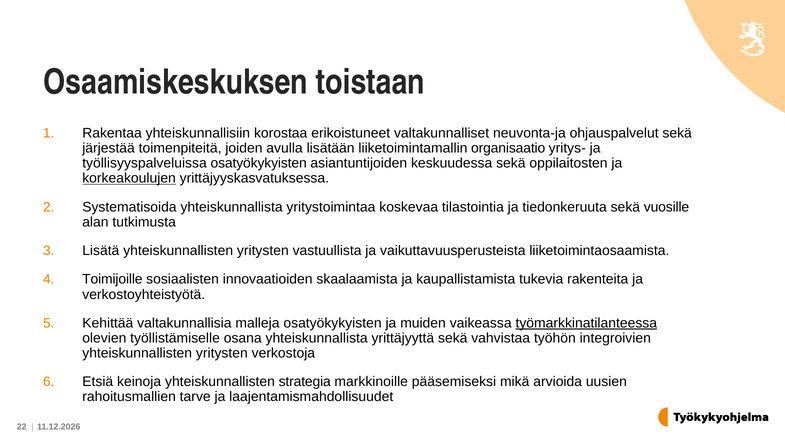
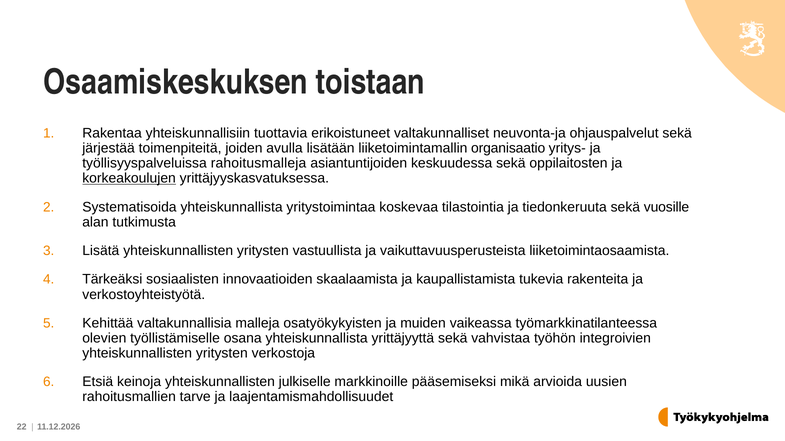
korostaa: korostaa -> tuottavia (281, 133)
työllisyyspalveluissa osatyökykyisten: osatyökykyisten -> rahoitusmalleja (259, 163)
Toimijoille: Toimijoille -> Tärkeäksi (112, 280)
työmarkkinatilanteessa underline: present -> none (586, 324)
strategia: strategia -> julkiselle (305, 382)
